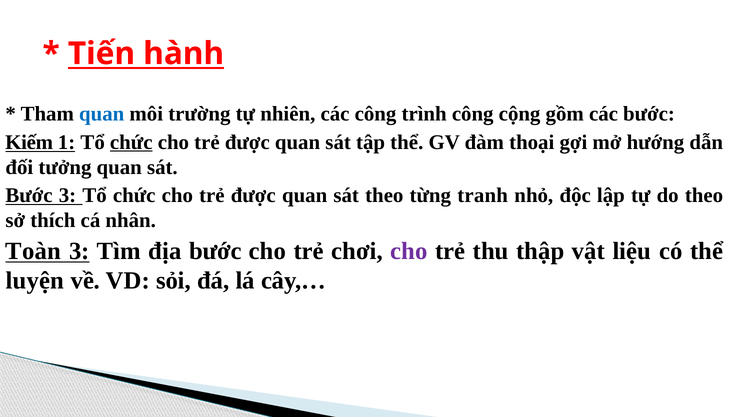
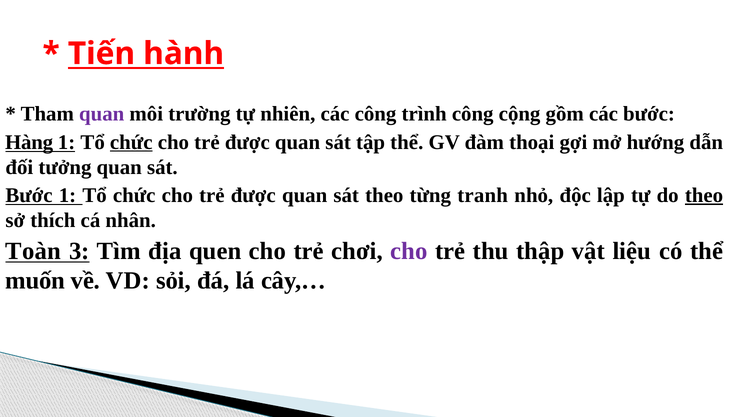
quan colour: blue -> purple (102, 114)
Kiếm: Kiếm -> Hàng (29, 142)
Bước 3: 3 -> 1 (67, 195)
theo underline: none -> present (704, 195)
địa bước: bước -> quen (215, 251)
luyện: luyện -> muốn (35, 281)
